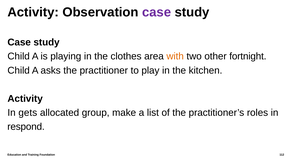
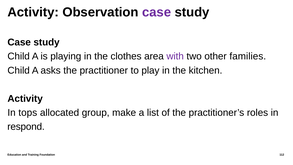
with colour: orange -> purple (175, 56)
fortnight: fortnight -> families (248, 56)
gets: gets -> tops (28, 113)
